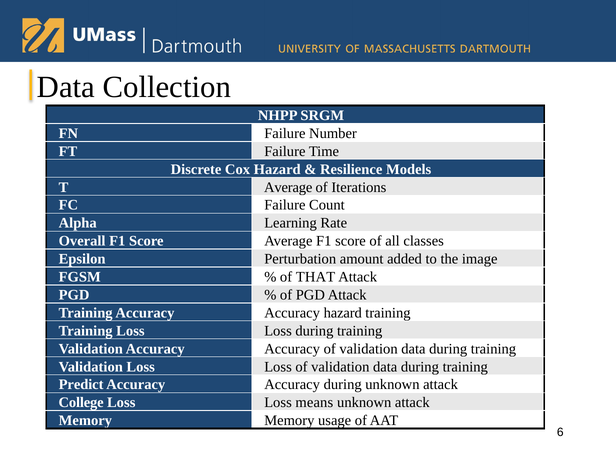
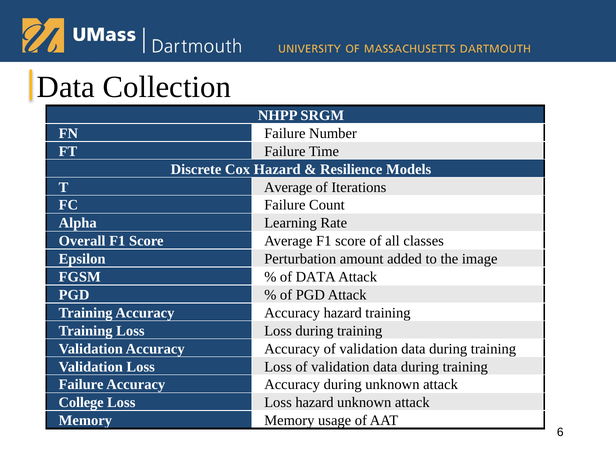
of THAT: THAT -> DATA (316, 277)
Predict: Predict -> Failure (81, 385)
Loss means: means -> hazard (314, 403)
